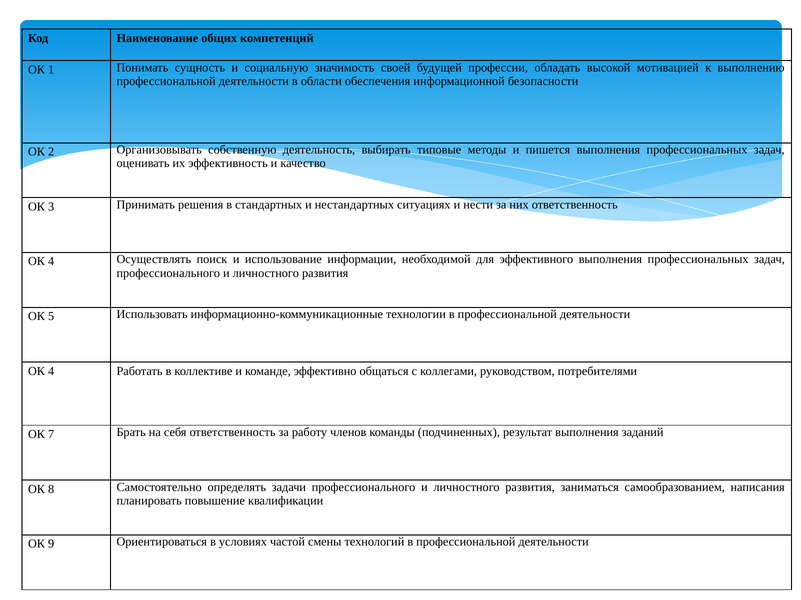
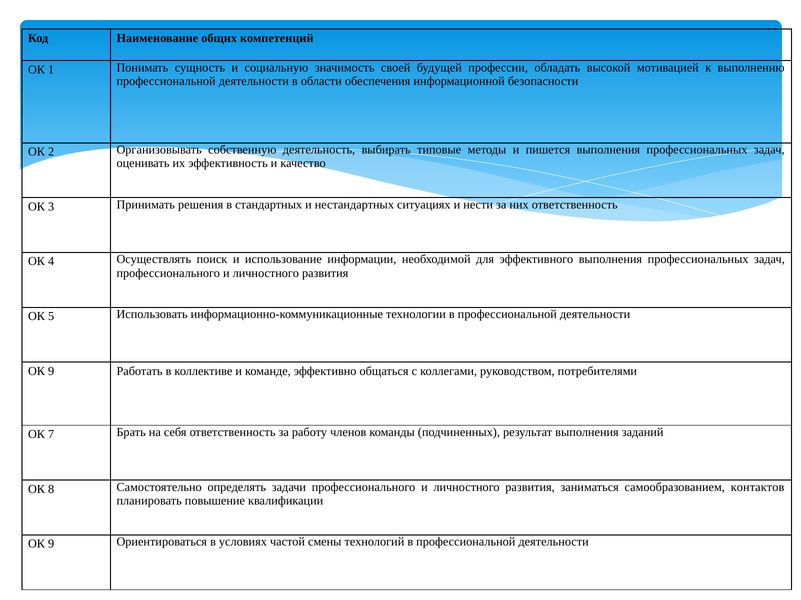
4: 4 -> 9 (51, 372)
написания: написания -> контактов (758, 488)
